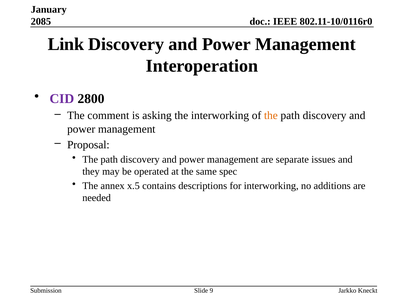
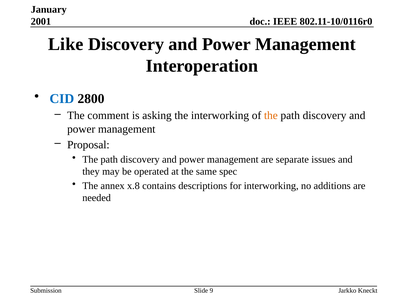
2085: 2085 -> 2001 (41, 22)
Link: Link -> Like (66, 44)
CID colour: purple -> blue (62, 99)
x.5: x.5 -> x.8 (133, 186)
